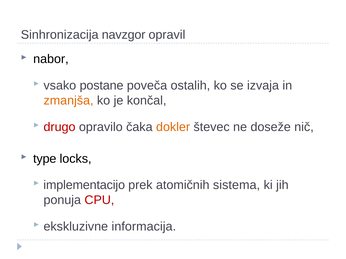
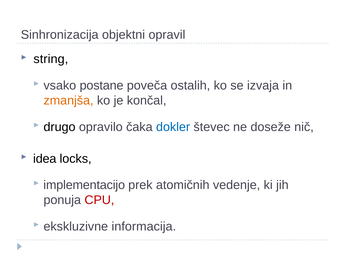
navzgor: navzgor -> objektni (124, 35)
nabor: nabor -> string (51, 59)
drugo colour: red -> black (59, 127)
dokler colour: orange -> blue (173, 127)
type: type -> idea (45, 159)
sistema: sistema -> vedenje (237, 185)
